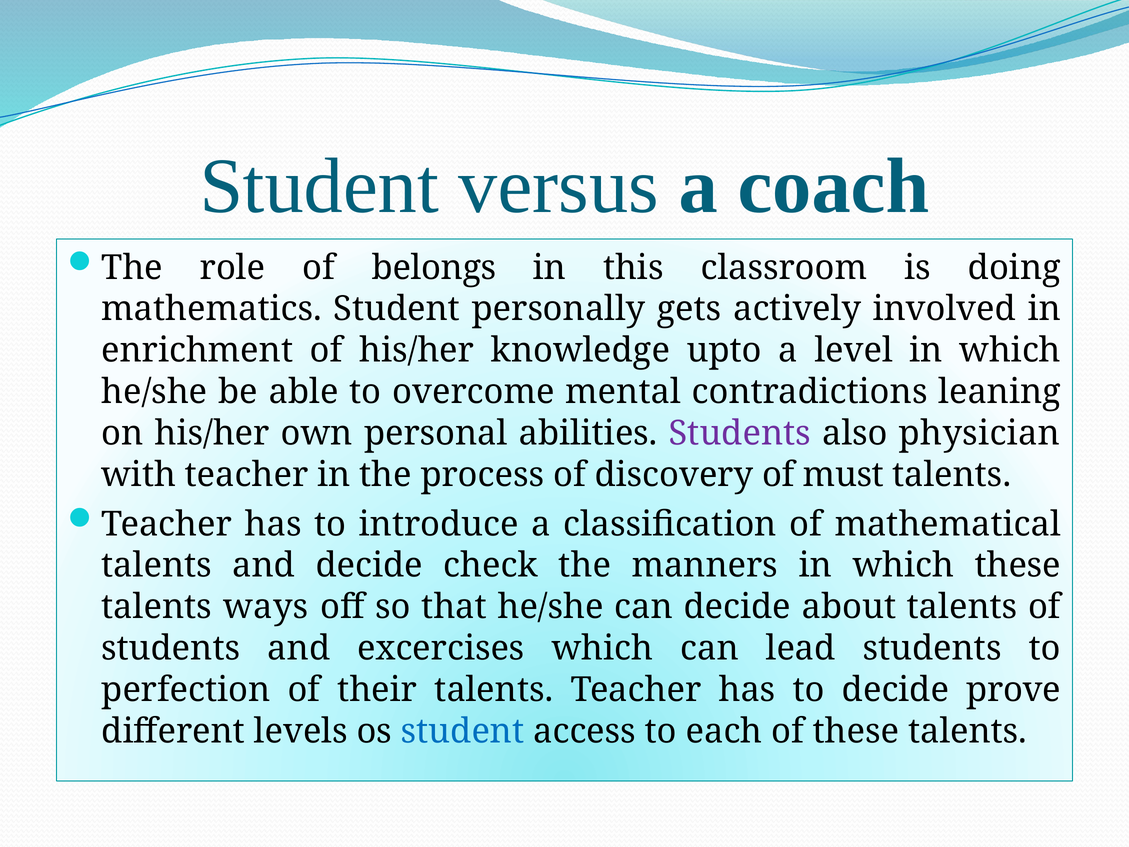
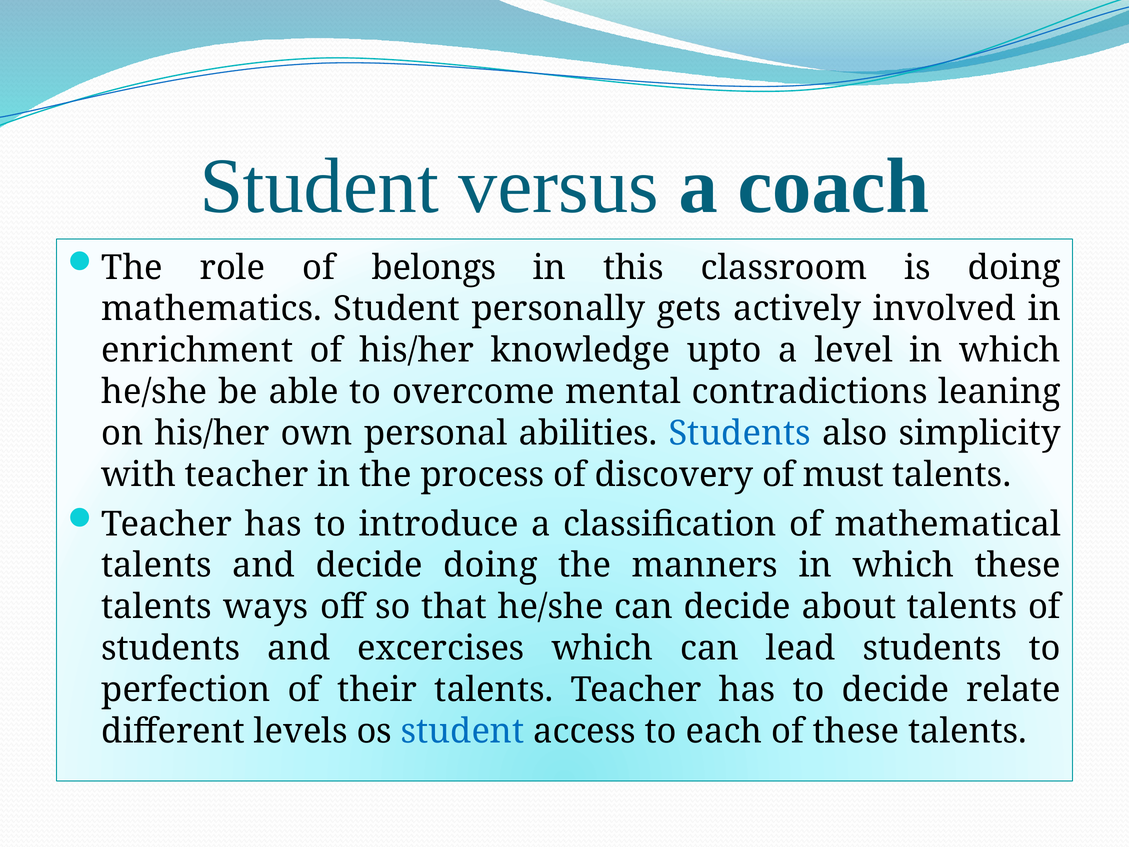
Students colour: purple -> blue (740, 433)
physician: physician -> simplicity (980, 433)
decide check: check -> doing (491, 565)
prove: prove -> relate (1014, 690)
